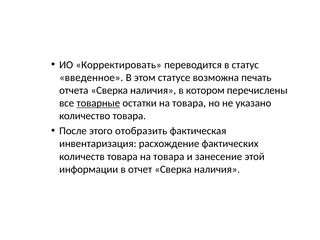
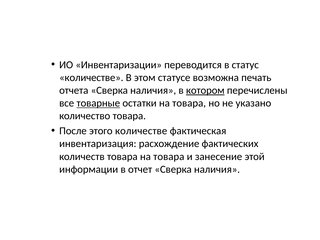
Корректировать: Корректировать -> Инвентаризации (119, 65)
введенное: введенное -> количестве (91, 78)
котором underline: none -> present (205, 90)
этого отобразить: отобразить -> количестве (141, 131)
